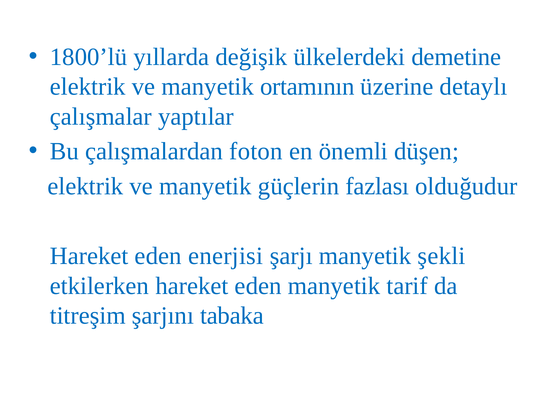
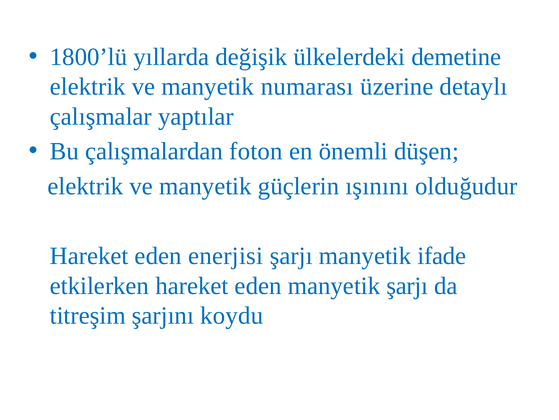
ortamının: ortamının -> numarası (307, 87)
fazlası: fazlası -> ışınını (377, 186)
şekli: şekli -> ifade (442, 256)
manyetik tarif: tarif -> şarjı (407, 285)
tabaka: tabaka -> koydu (232, 315)
